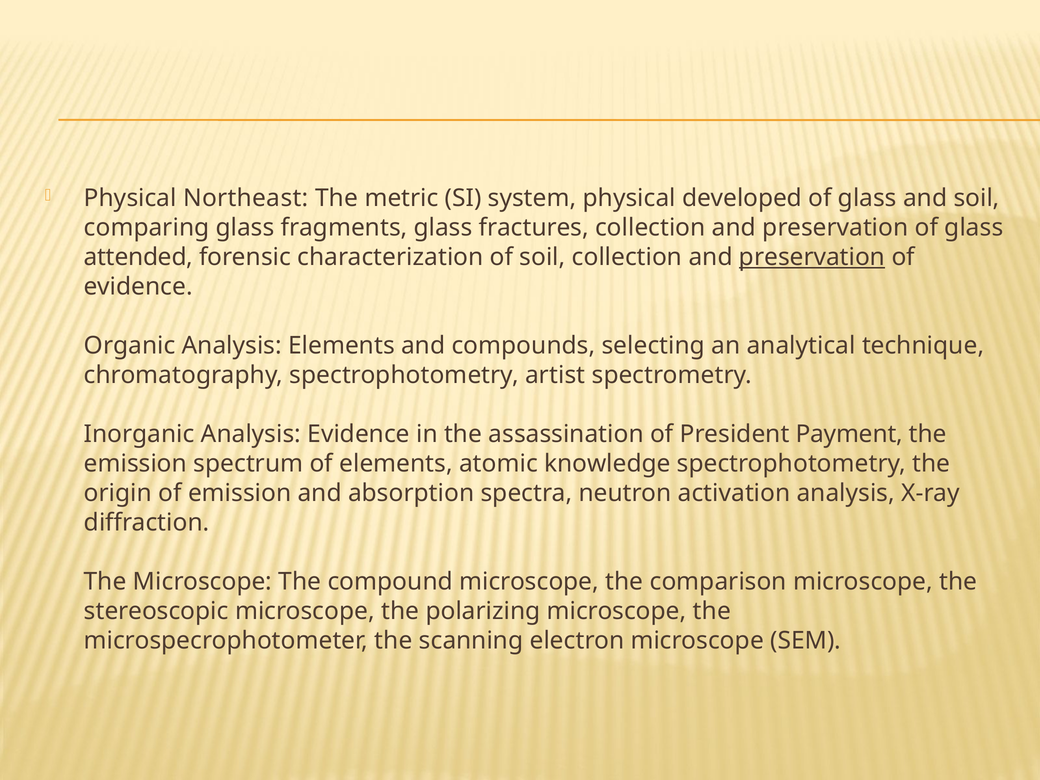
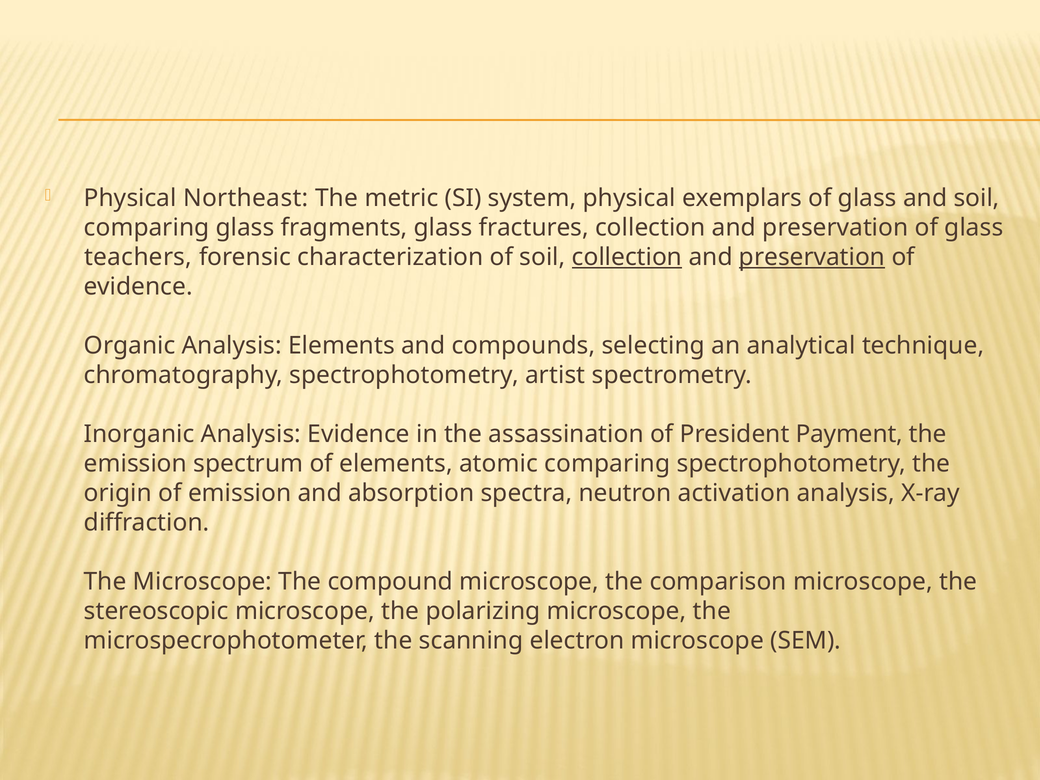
developed: developed -> exemplars (742, 198)
attended: attended -> teachers (138, 257)
collection underline: none -> present (627, 257)
atomic knowledge: knowledge -> comparing (607, 464)
